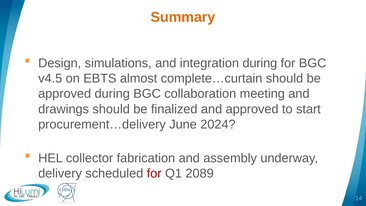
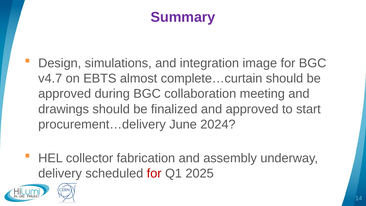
Summary colour: orange -> purple (183, 17)
integration during: during -> image (260, 63)
v4.5: v4.5 -> v4.7 (50, 79)
2089: 2089 -> 2025 (200, 173)
